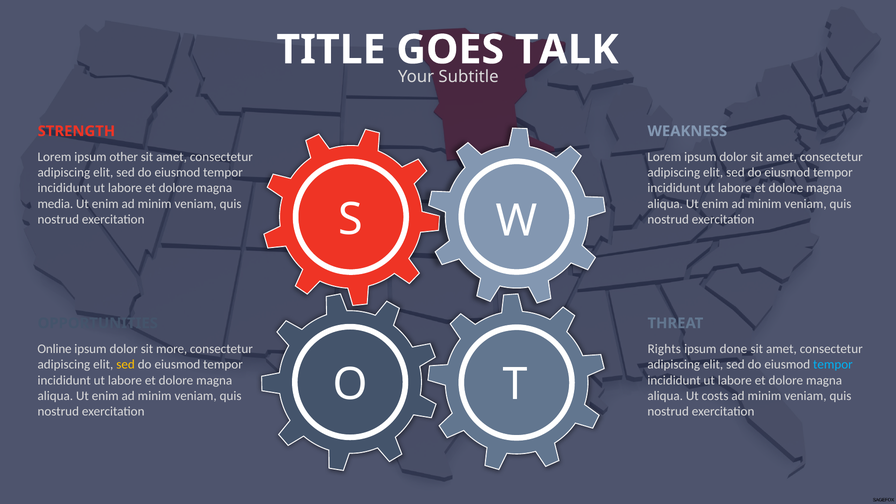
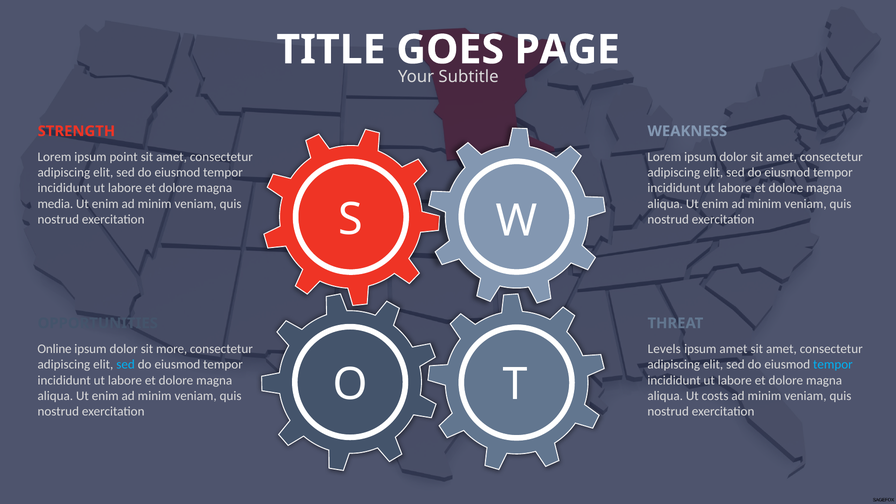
TALK: TALK -> PAGE (567, 50)
other: other -> point (124, 157)
Rights: Rights -> Levels (664, 349)
ipsum done: done -> amet (733, 349)
sed colour: yellow -> light blue (126, 365)
